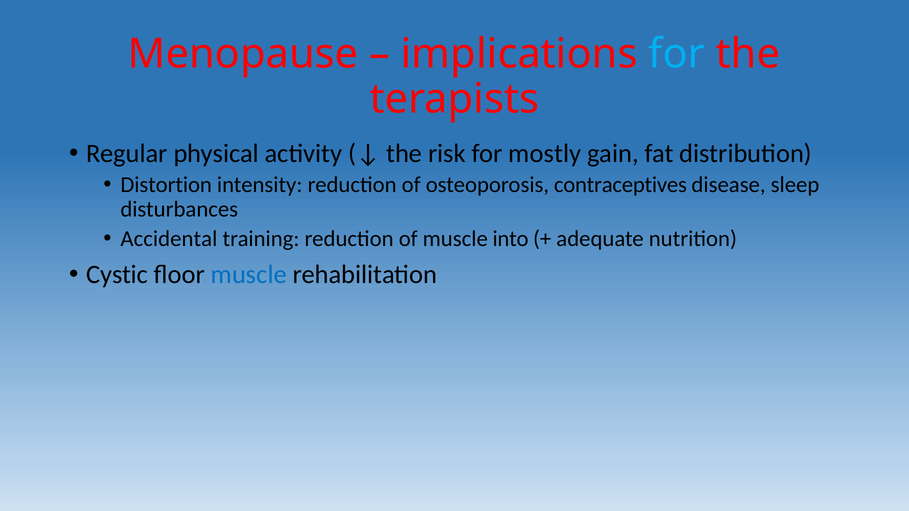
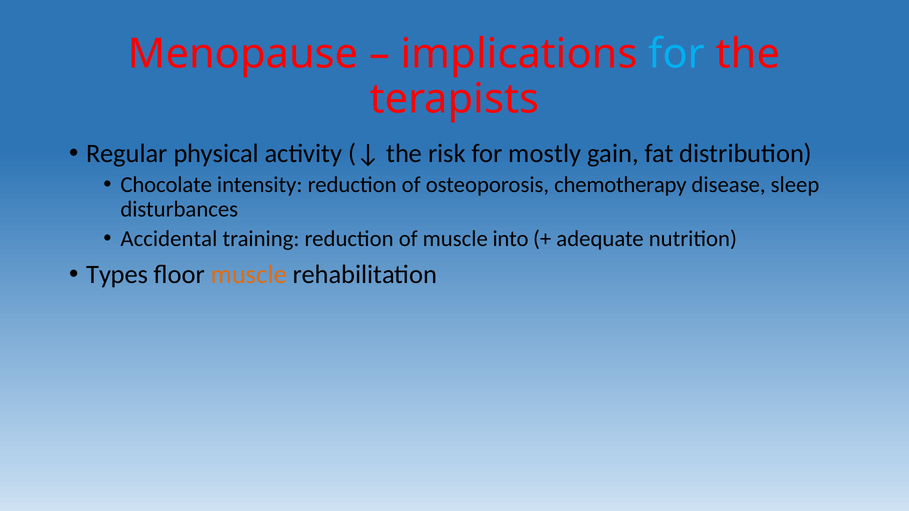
Distortion: Distortion -> Chocolate (166, 185)
contraceptives: contraceptives -> chemotherapy (620, 185)
Cystic: Cystic -> Types (117, 275)
muscle colour: blue -> orange (249, 275)
